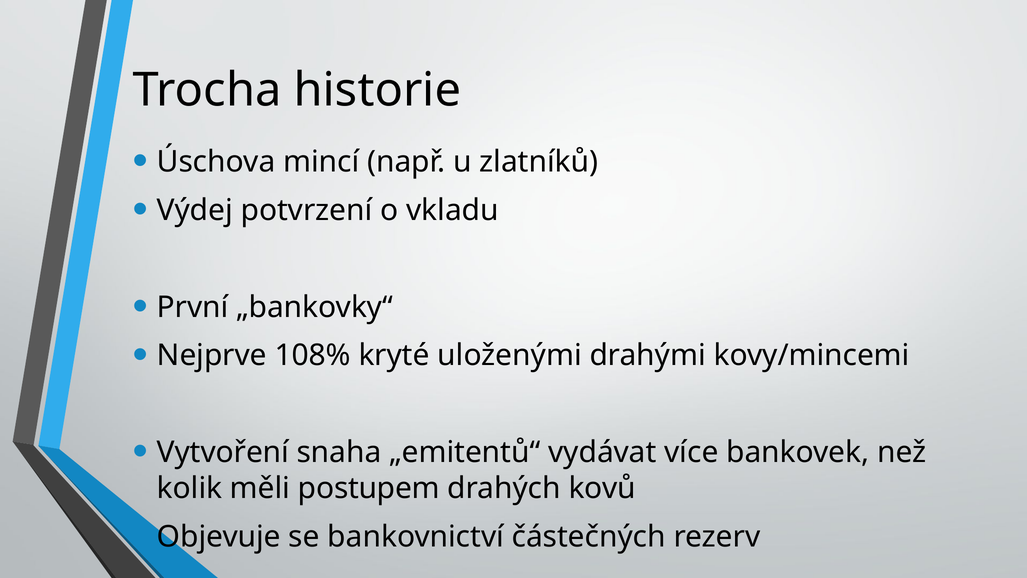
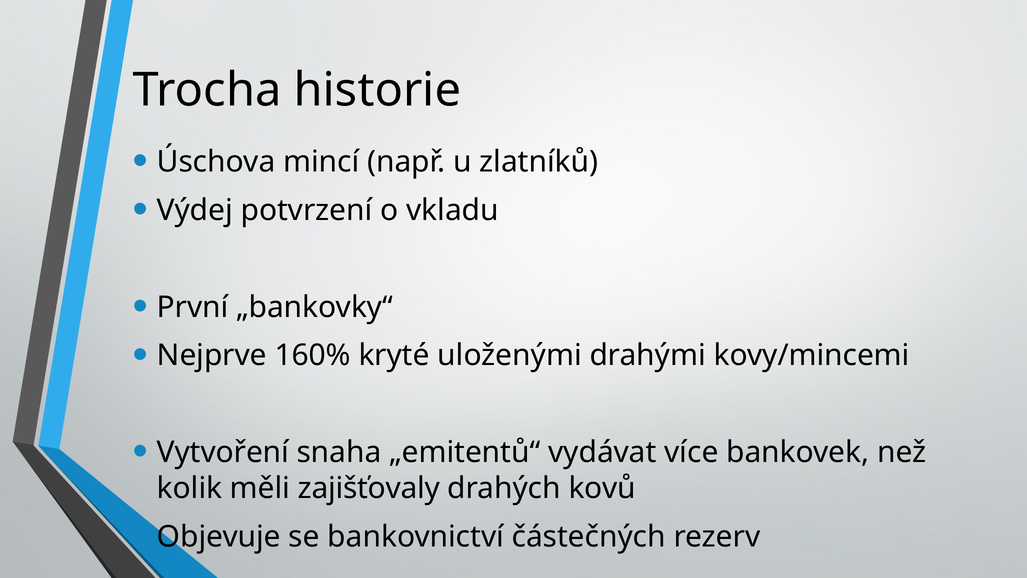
108%: 108% -> 160% (313, 355)
postupem: postupem -> zajišťovaly (369, 488)
